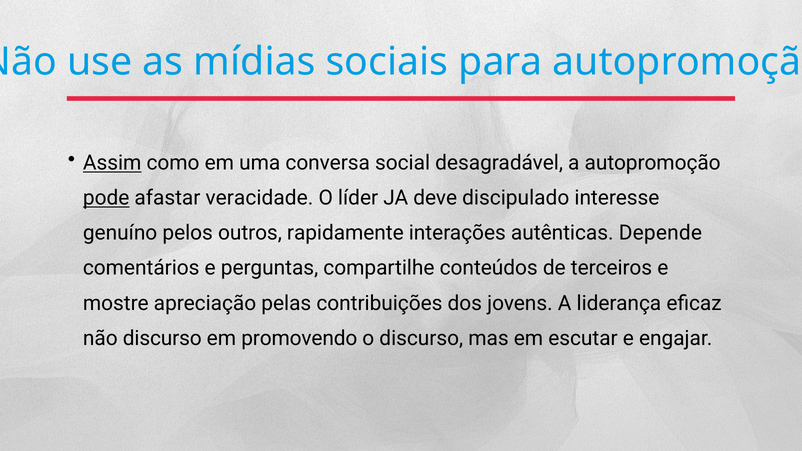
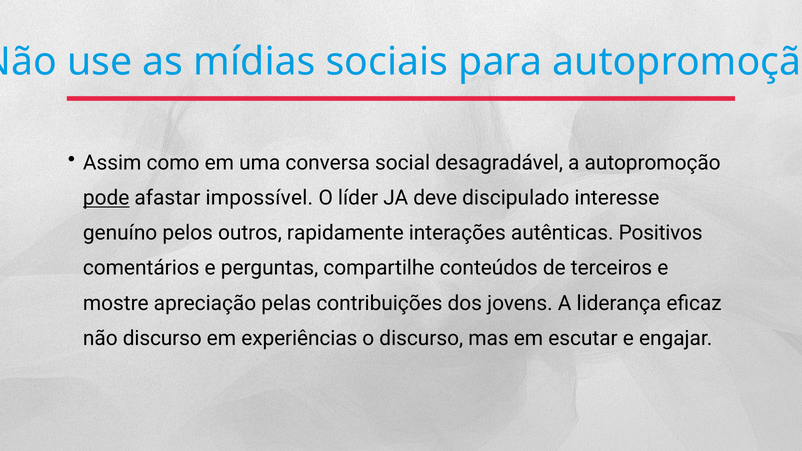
Assim underline: present -> none (112, 163)
veracidade: veracidade -> impossível (259, 198)
Depende: Depende -> Positivos (661, 233)
promovendo: promovendo -> experiências (299, 338)
